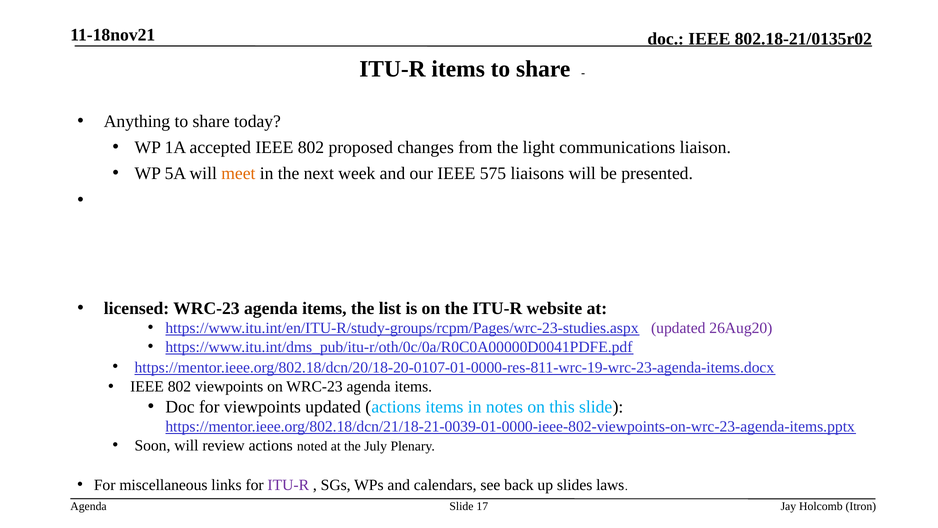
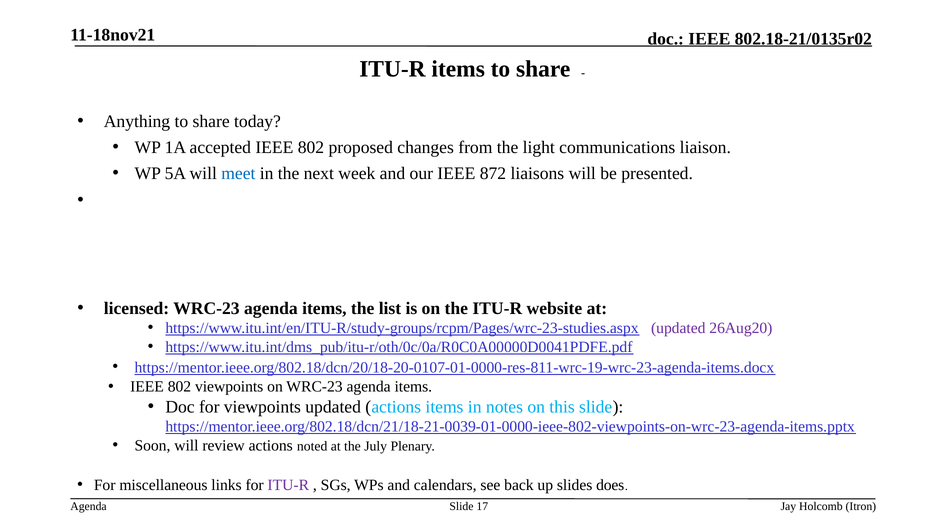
meet colour: orange -> blue (238, 173)
575: 575 -> 872 (493, 173)
laws: laws -> does (610, 485)
